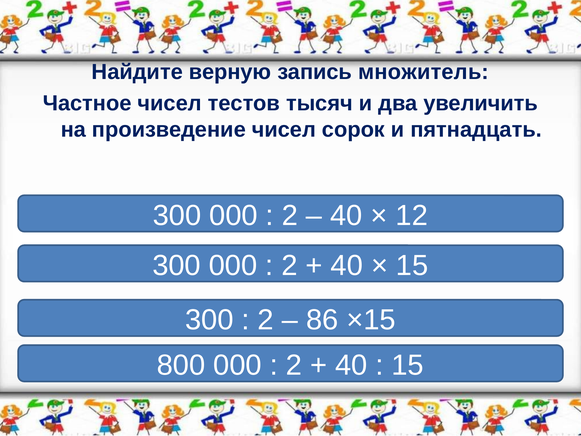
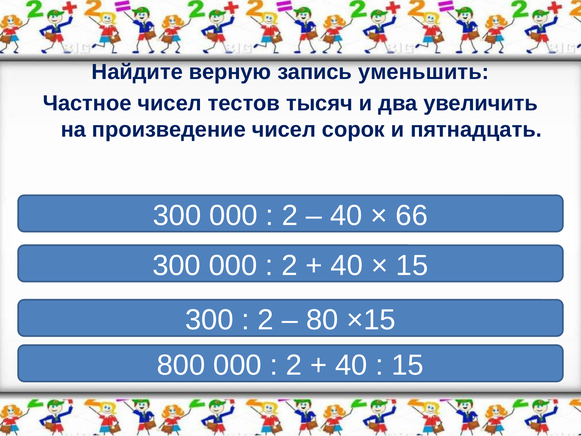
множитель: множитель -> уменьшить (424, 72)
12: 12 -> 66 (412, 215)
86: 86 -> 80 (322, 320)
